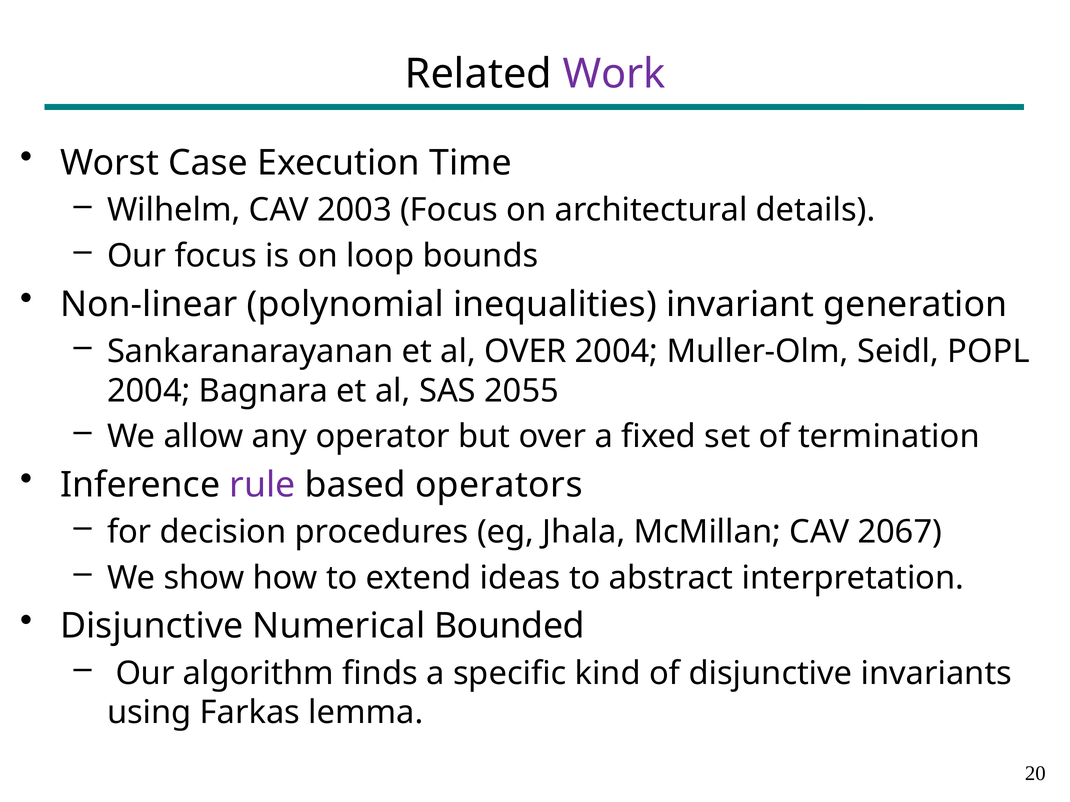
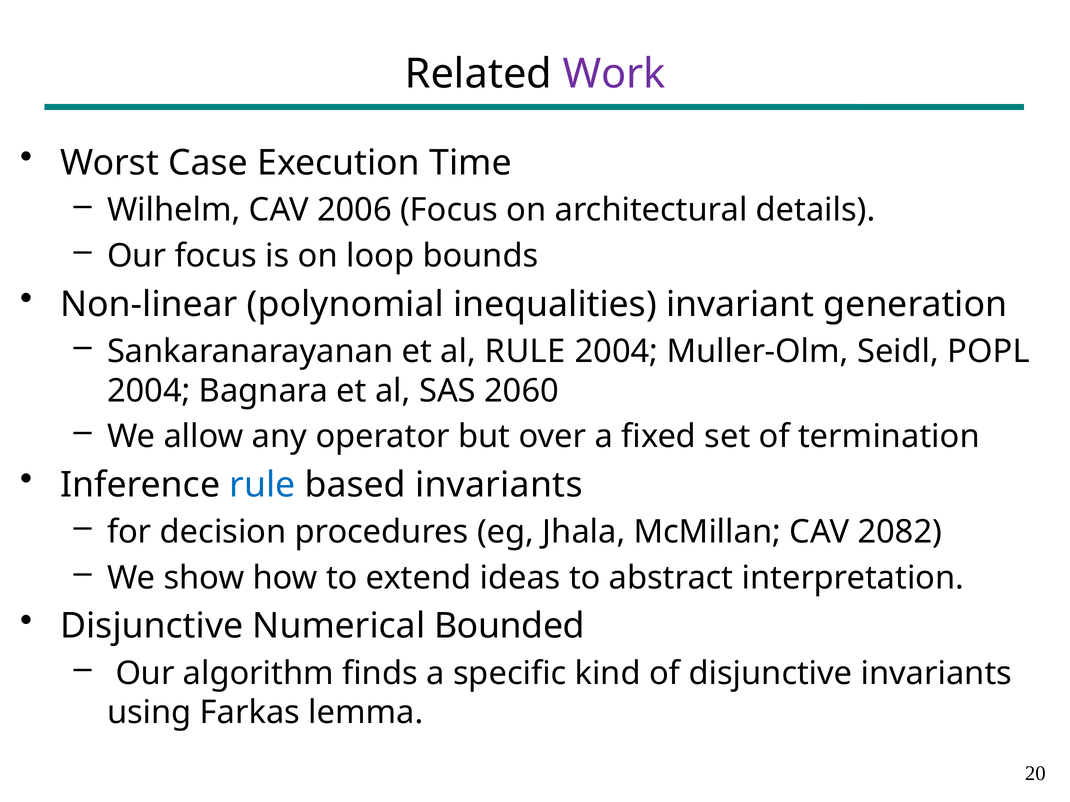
2003: 2003 -> 2006 (354, 210)
al OVER: OVER -> RULE (525, 352)
2055: 2055 -> 2060 (522, 391)
rule colour: purple -> blue (262, 485)
based operators: operators -> invariants (499, 485)
2067: 2067 -> 2082 (900, 532)
